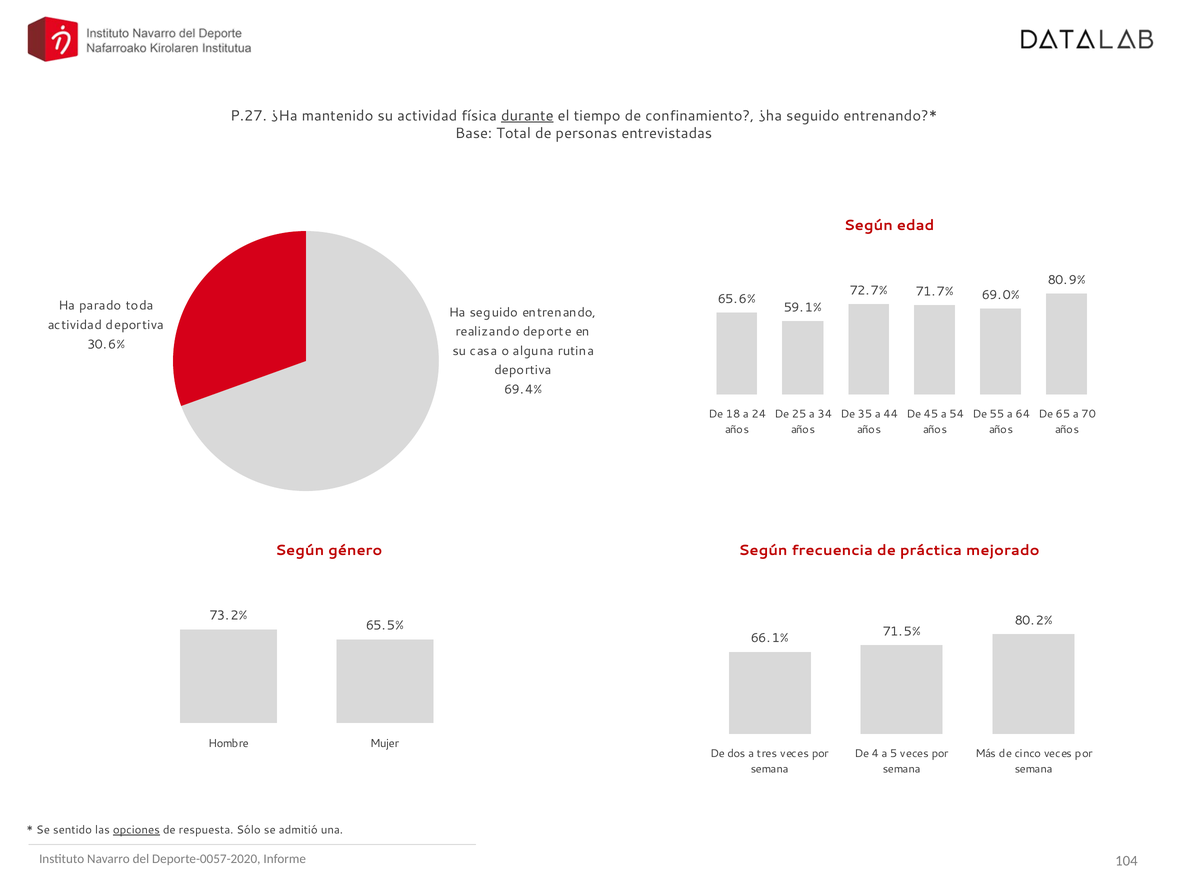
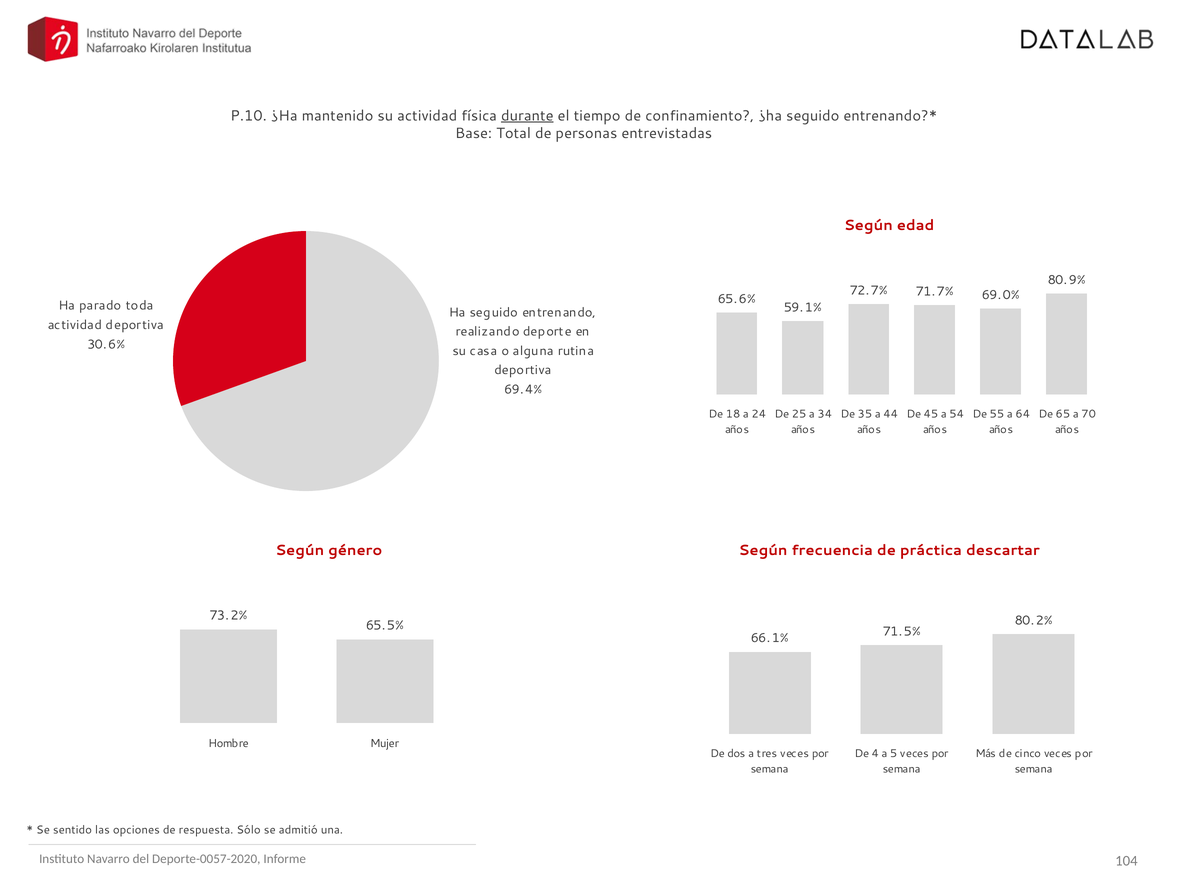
P.27: P.27 -> P.10 (249, 116)
mejorado: mejorado -> descartar (1003, 550)
opciones underline: present -> none (136, 830)
